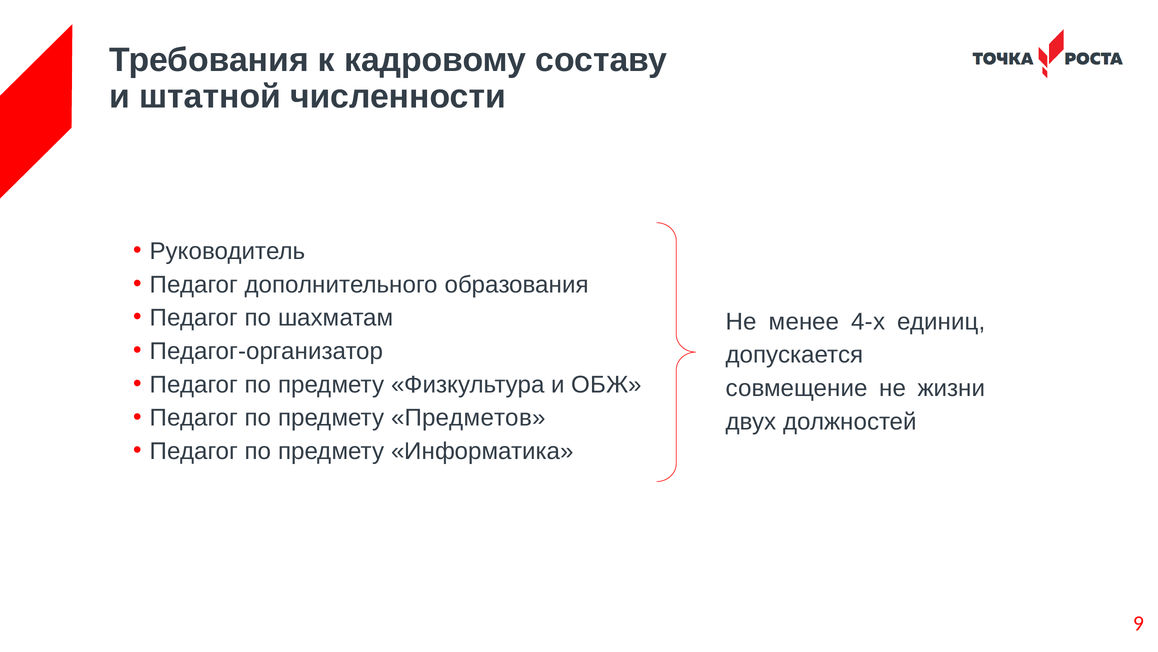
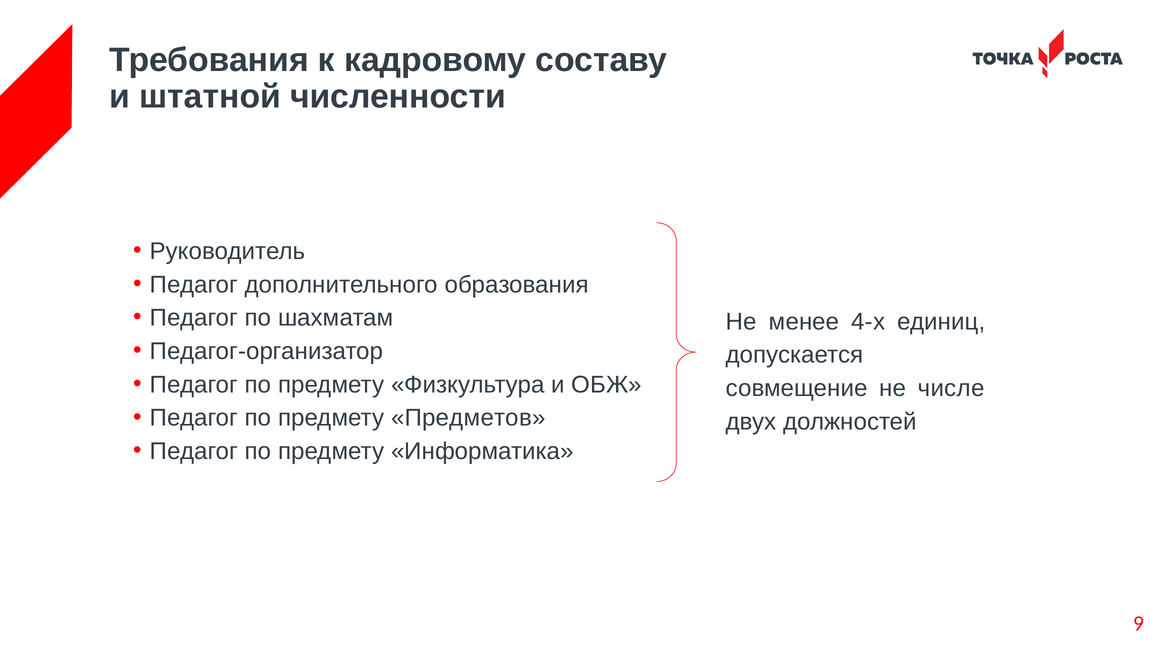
жизни: жизни -> числе (951, 388)
